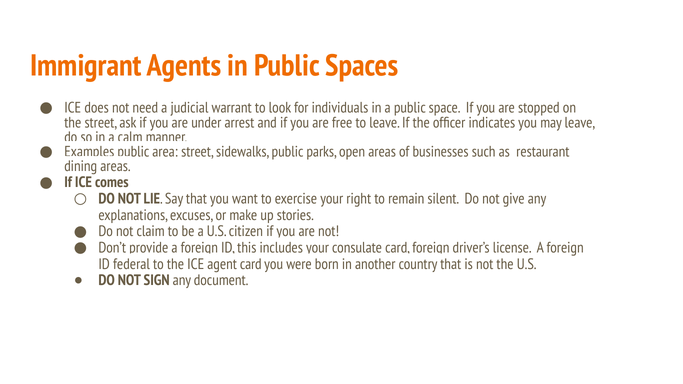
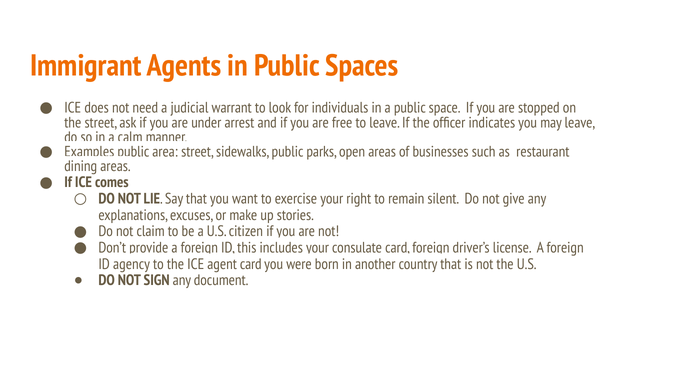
federal: federal -> agency (131, 264)
